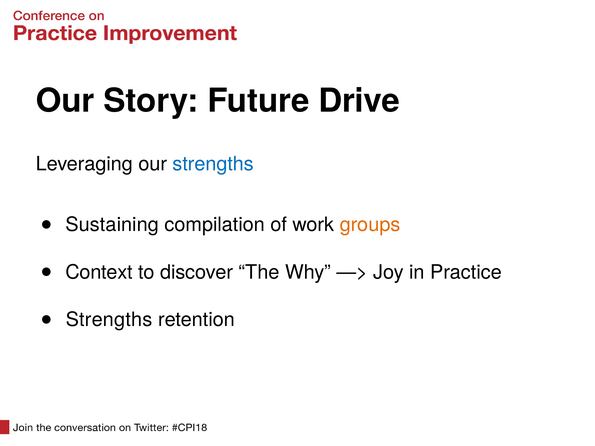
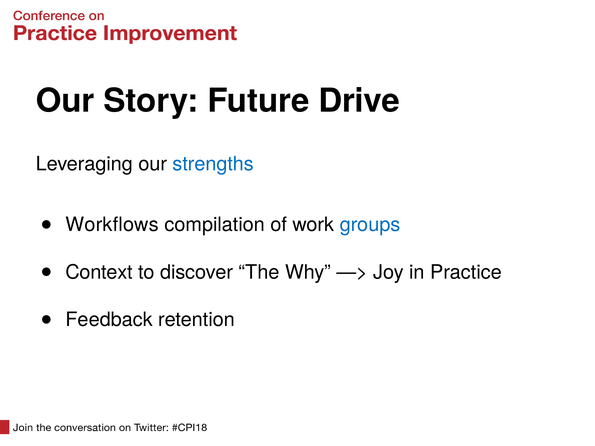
Sustaining: Sustaining -> Workflows (112, 225)
groups colour: orange -> blue (370, 225)
Strengths: Strengths -> Feedback (109, 320)
